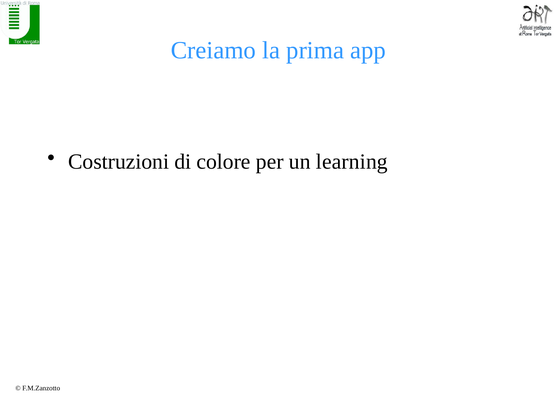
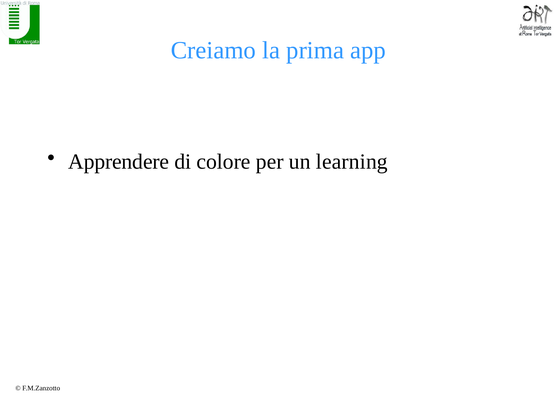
Costruzioni: Costruzioni -> Apprendere (119, 162)
